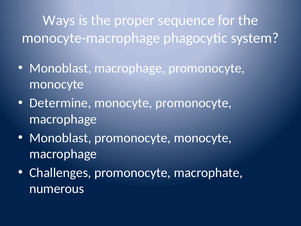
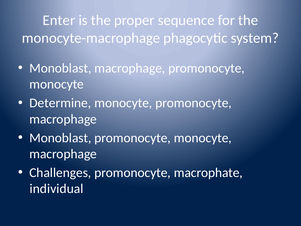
Ways: Ways -> Enter (59, 20)
numerous: numerous -> individual (57, 189)
